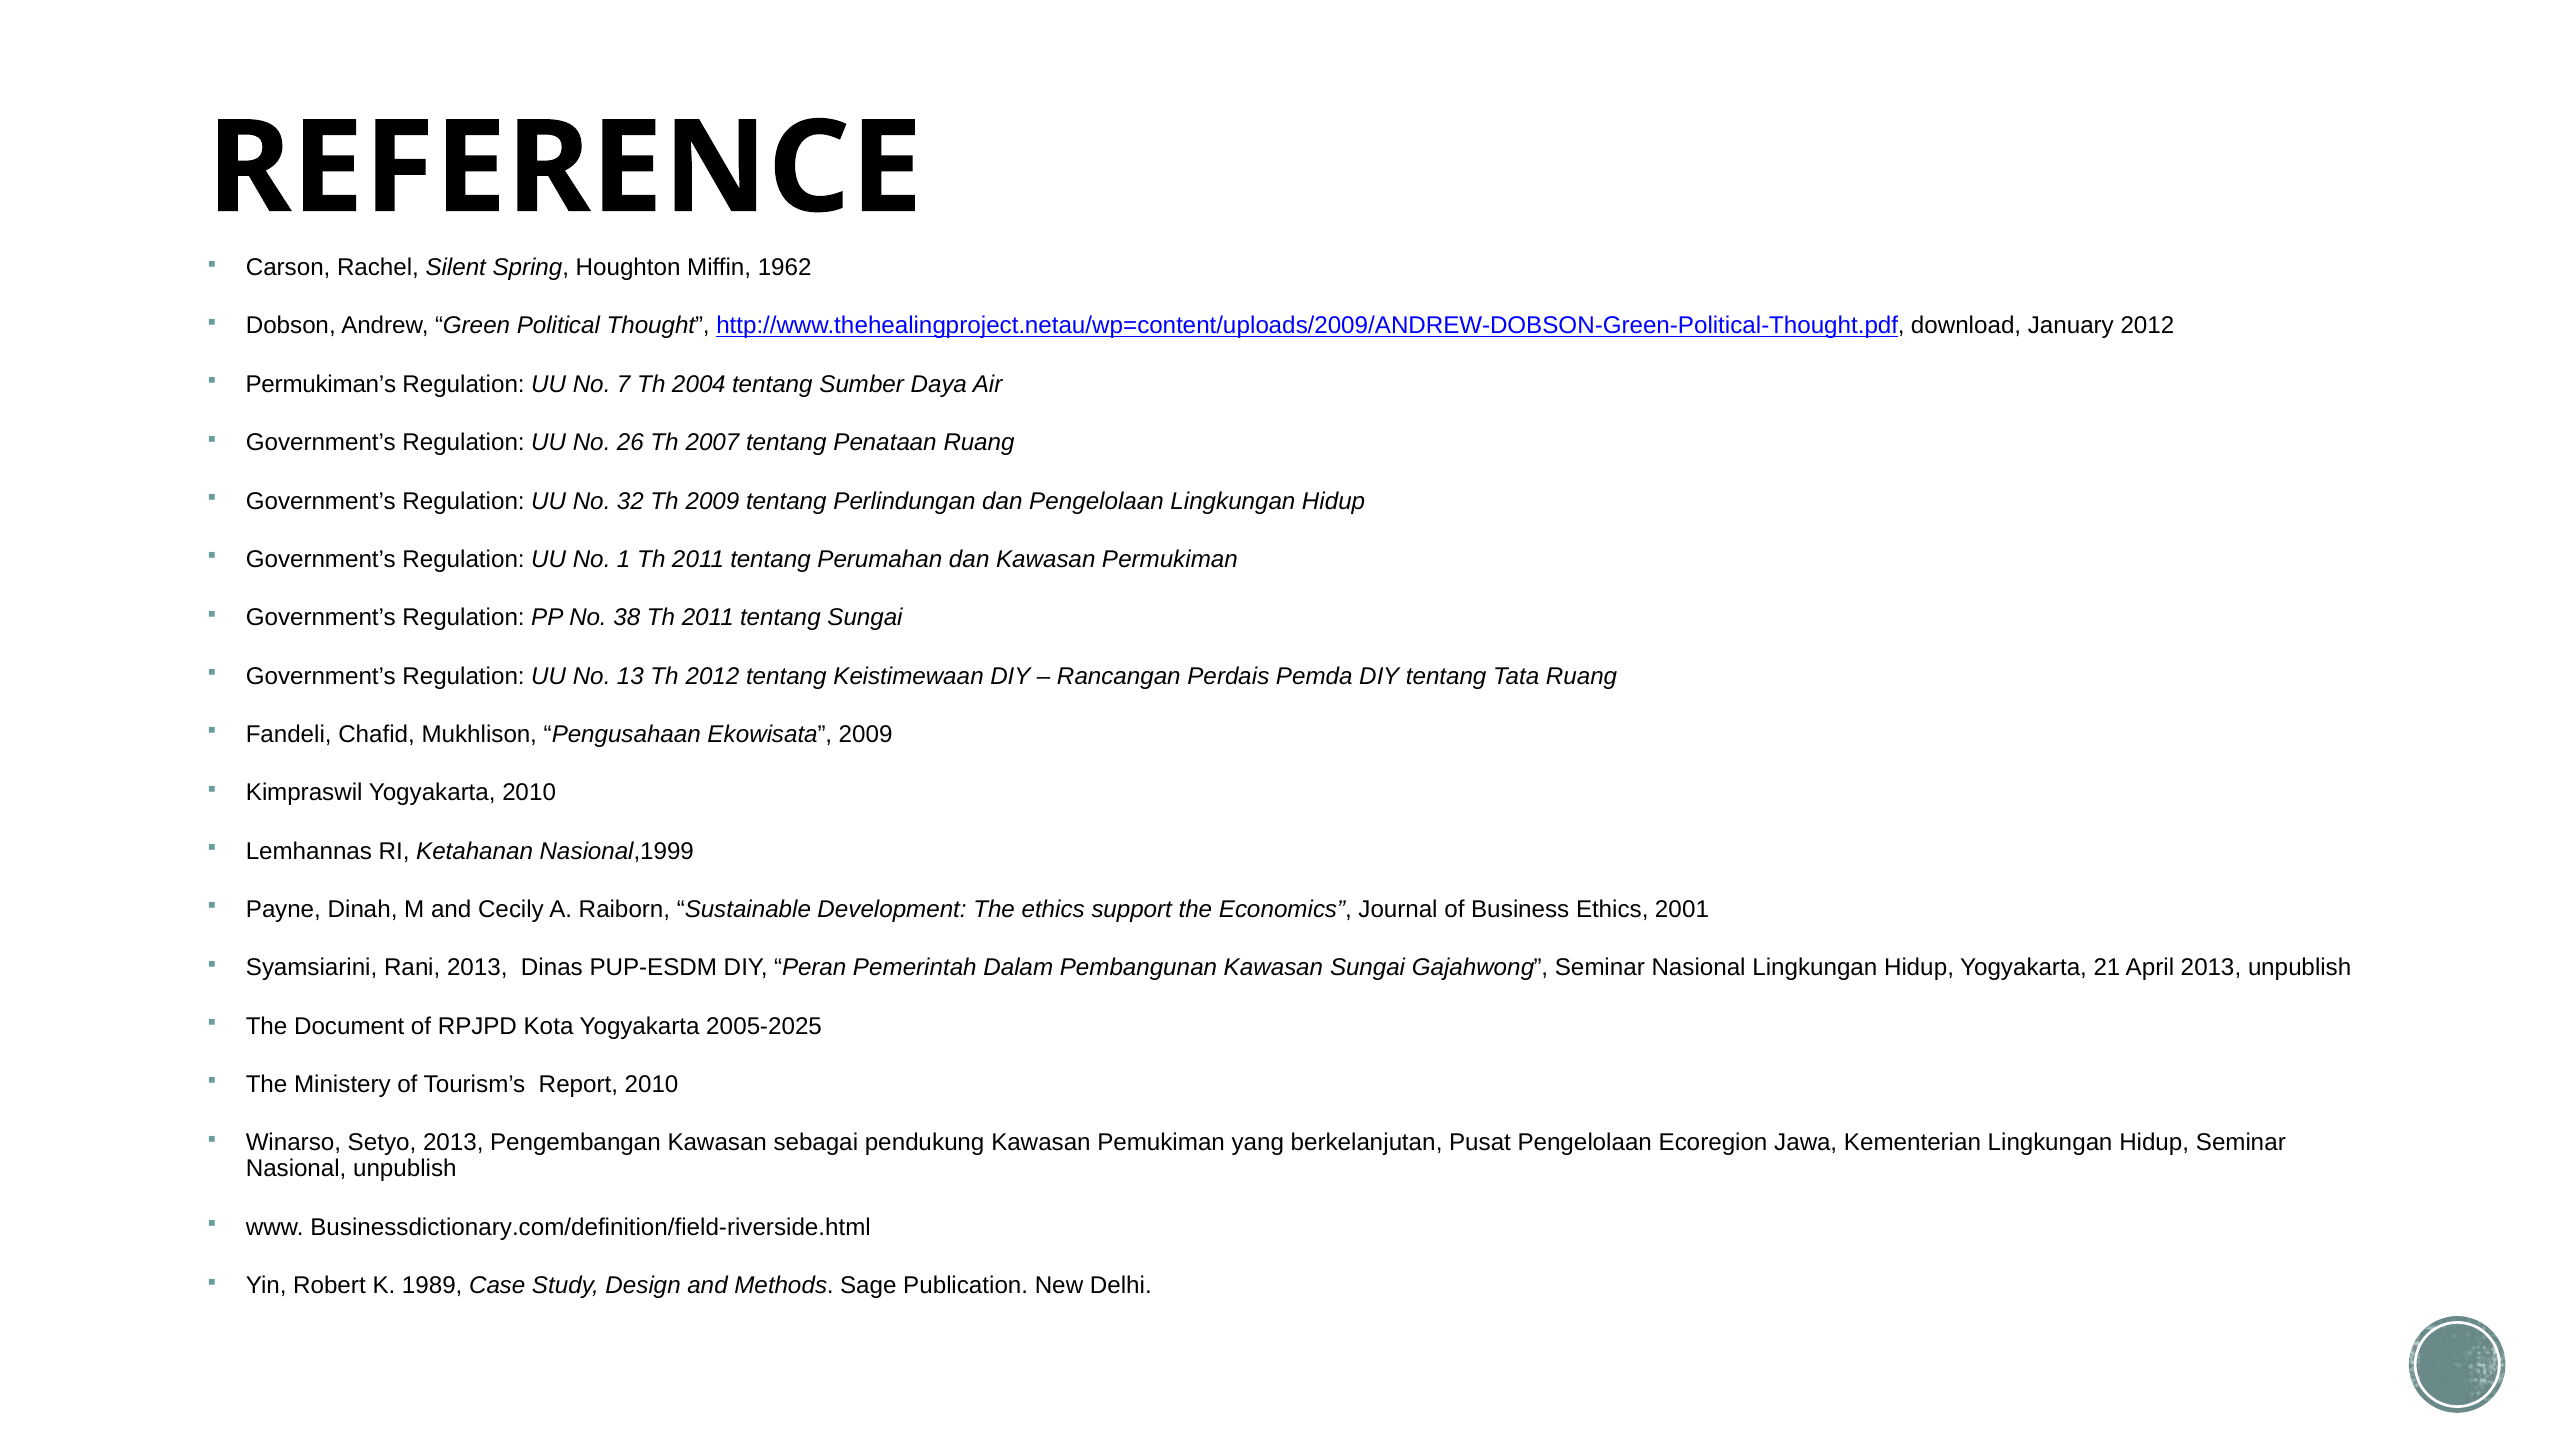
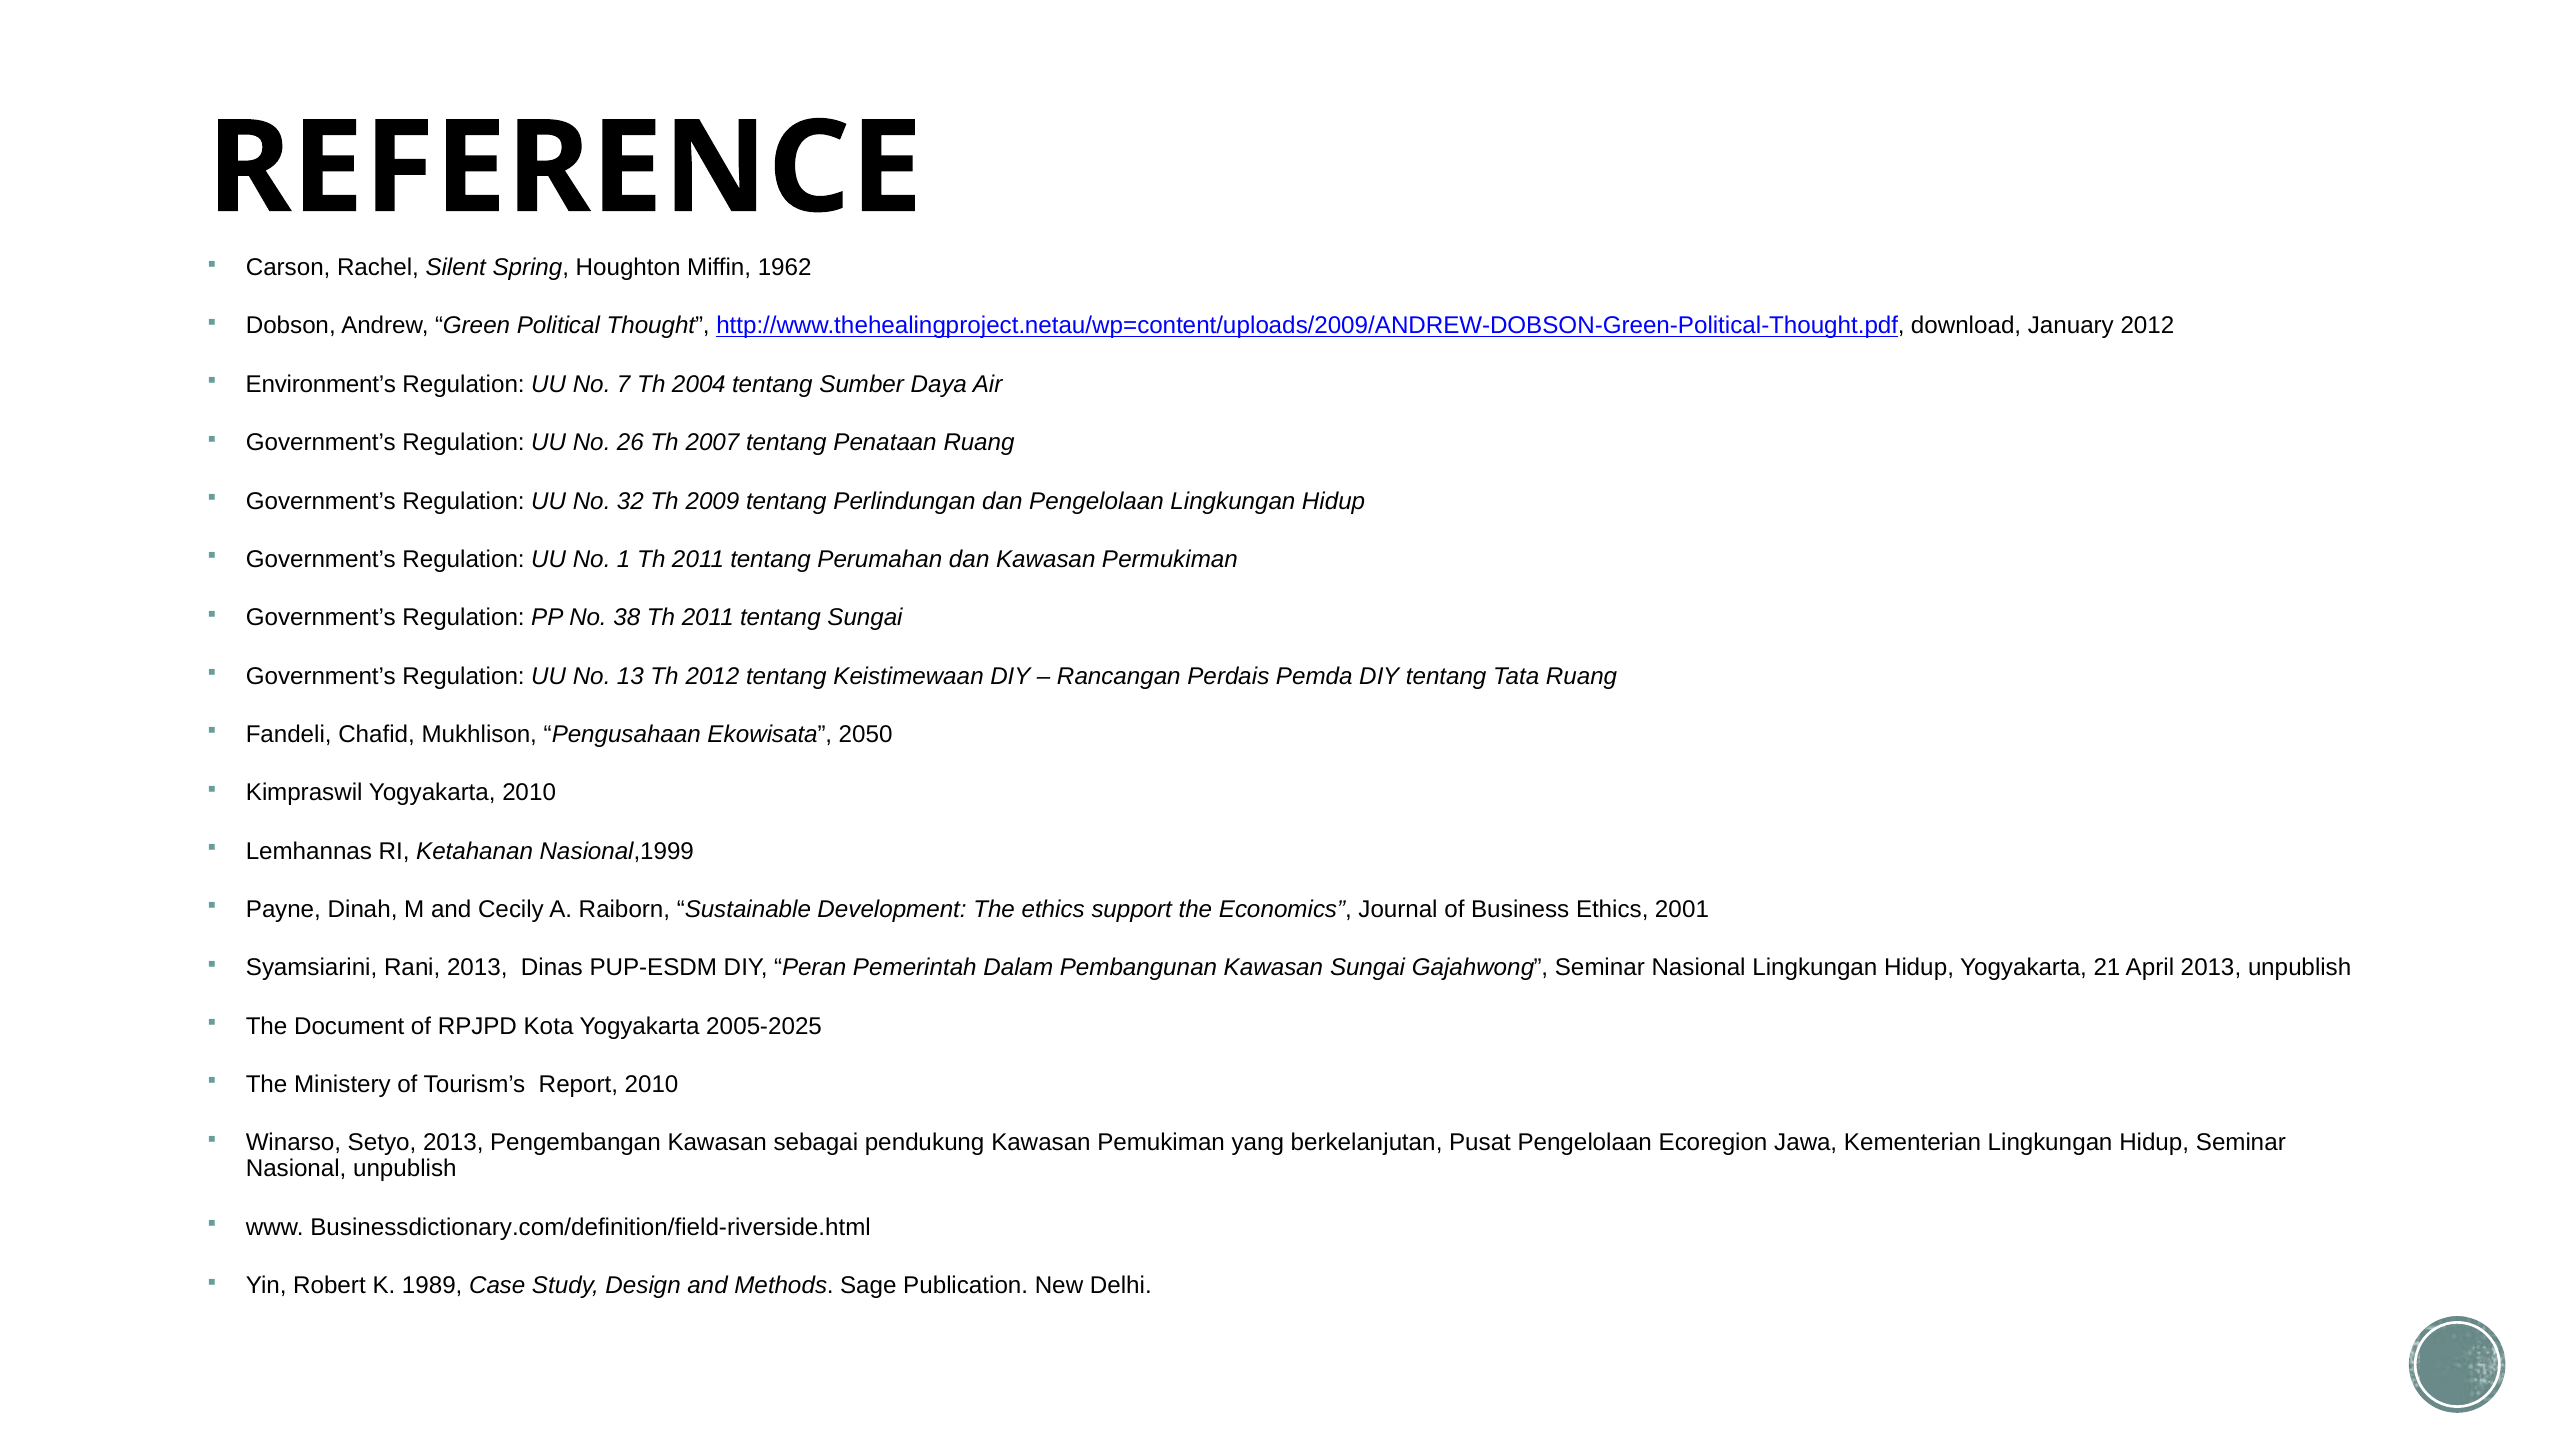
Permukiman’s: Permukiman’s -> Environment’s (321, 384)
Ekowisata 2009: 2009 -> 2050 (866, 734)
